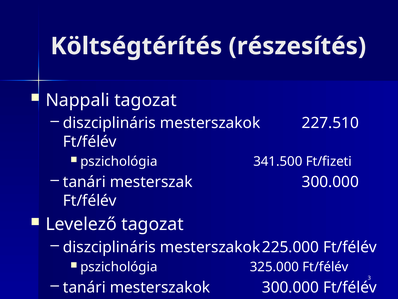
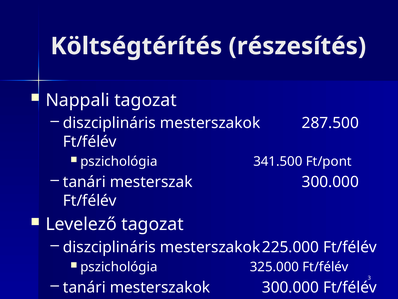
227.510: 227.510 -> 287.500 (330, 123)
Ft/fizeti: Ft/fizeti -> Ft/pont (329, 161)
